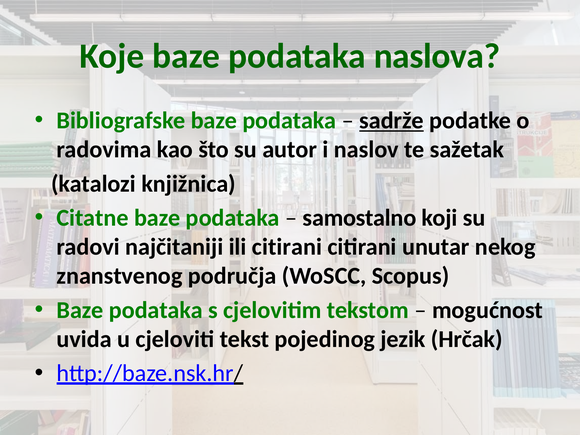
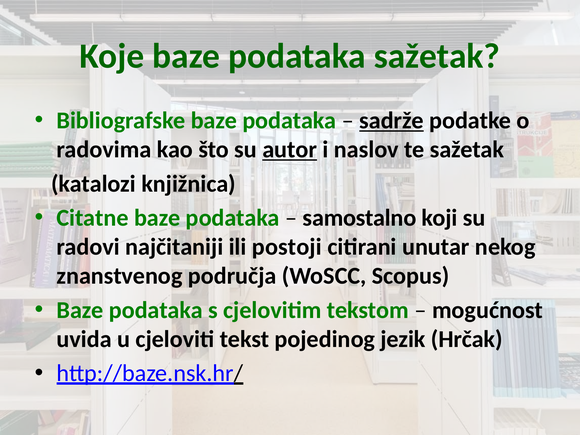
podataka naslova: naslova -> sažetak (437, 56)
autor underline: none -> present (290, 150)
ili citirani: citirani -> postoji (287, 247)
